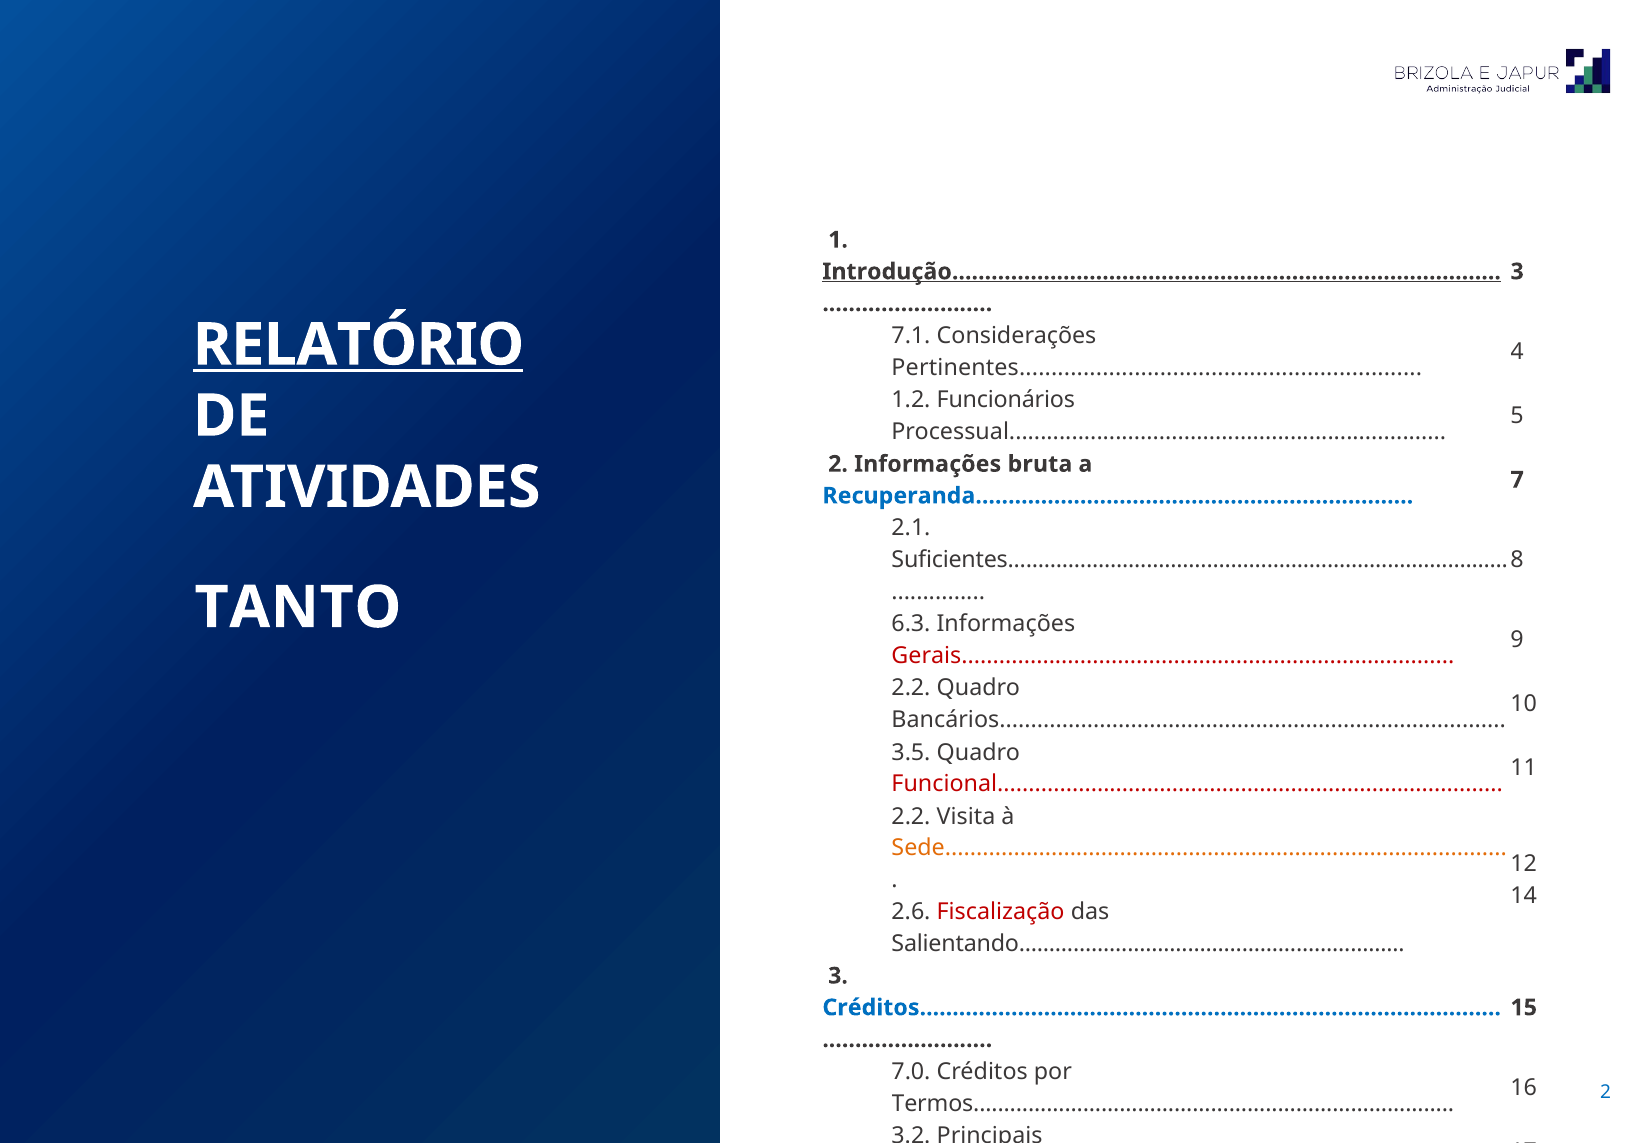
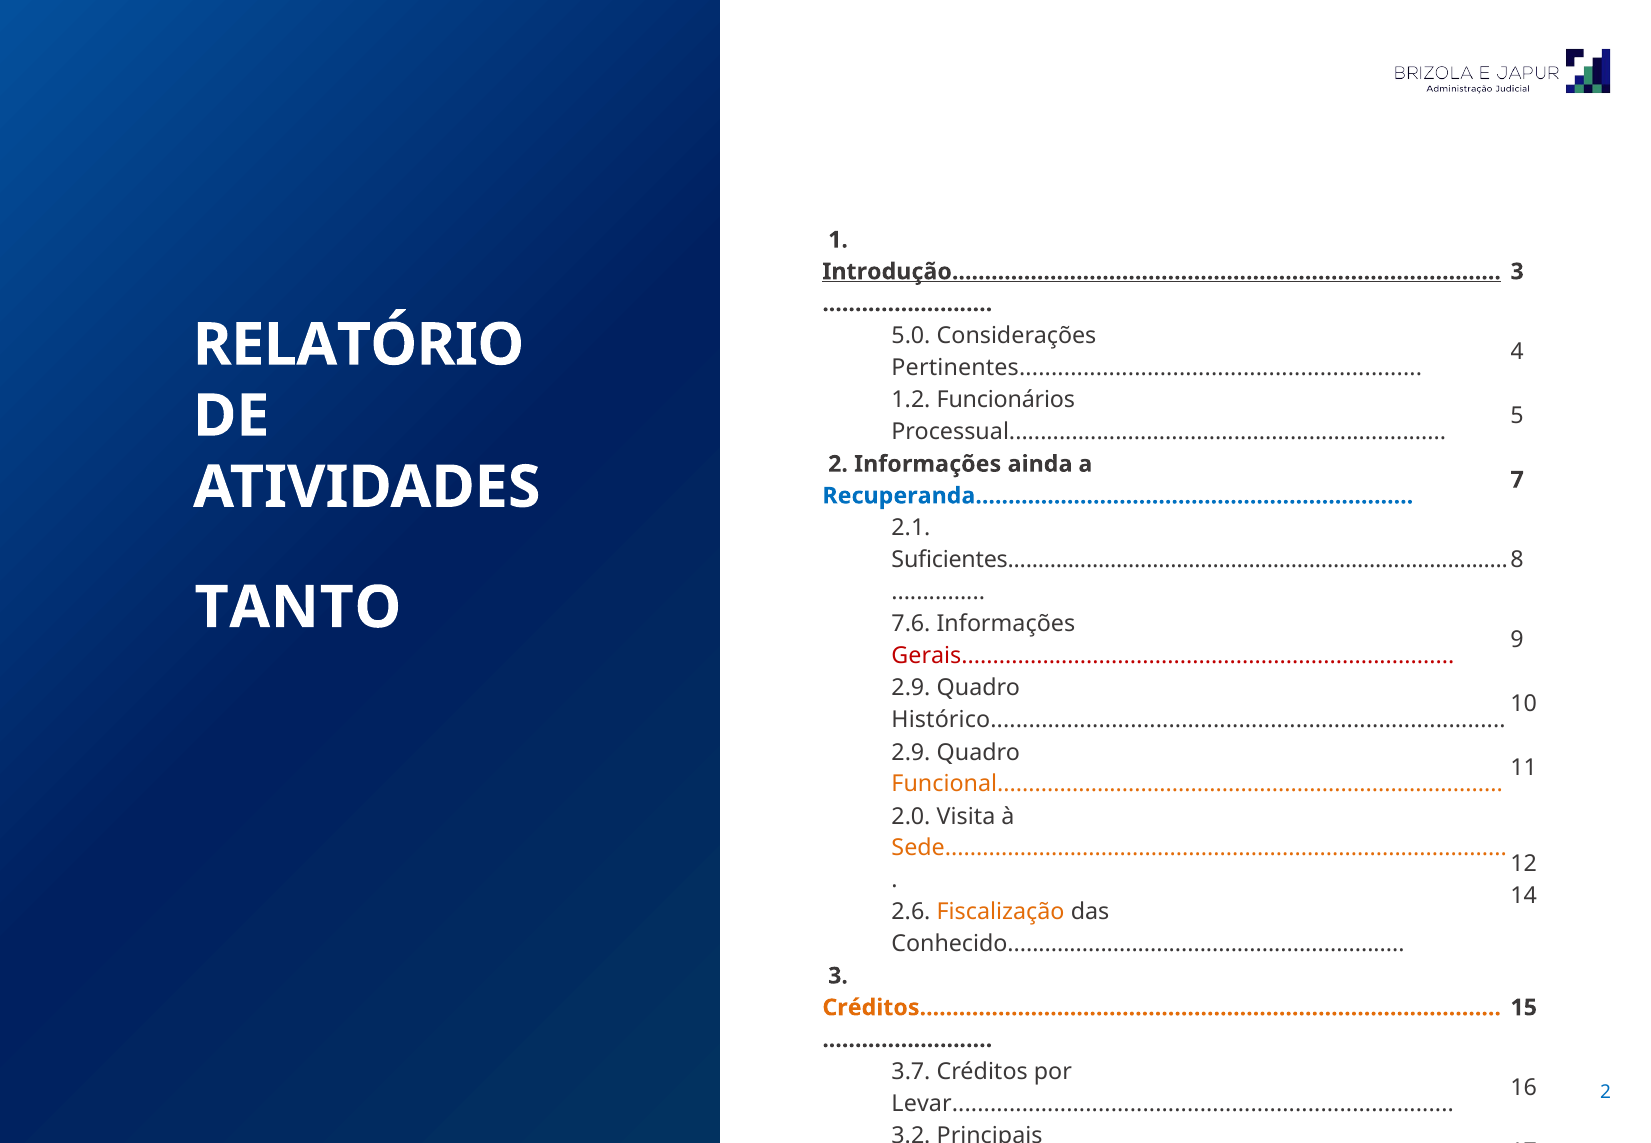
7.1: 7.1 -> 5.0 (911, 336)
RELATÓRIO underline: present -> none (359, 345)
bruta: bruta -> ainda (1040, 464)
6.3: 6.3 -> 7.6 (911, 624)
2.2: 2.2 -> 2.9 (911, 688)
Bancários: Bancários -> Histórico (1199, 720)
3.5: 3.5 -> 2.9 (911, 752)
Funcional colour: red -> orange (1197, 784)
2.2: 2.2 -> 2.0 (911, 816)
Fiscalização colour: red -> orange (1001, 912)
Salientando: Salientando -> Conhecido (1148, 943)
Créditos colour: blue -> orange (1162, 1008)
7.0: 7.0 -> 3.7 (911, 1072)
Termos: Termos -> Levar (1173, 1103)
